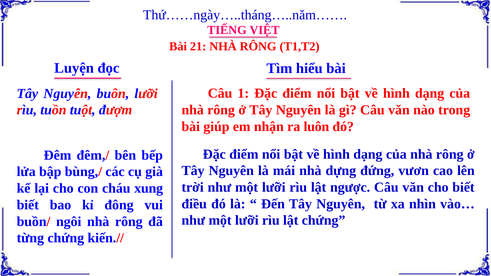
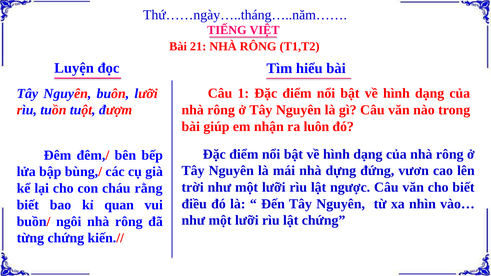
xung: xung -> rằng (149, 188)
đông: đông -> quan (119, 205)
